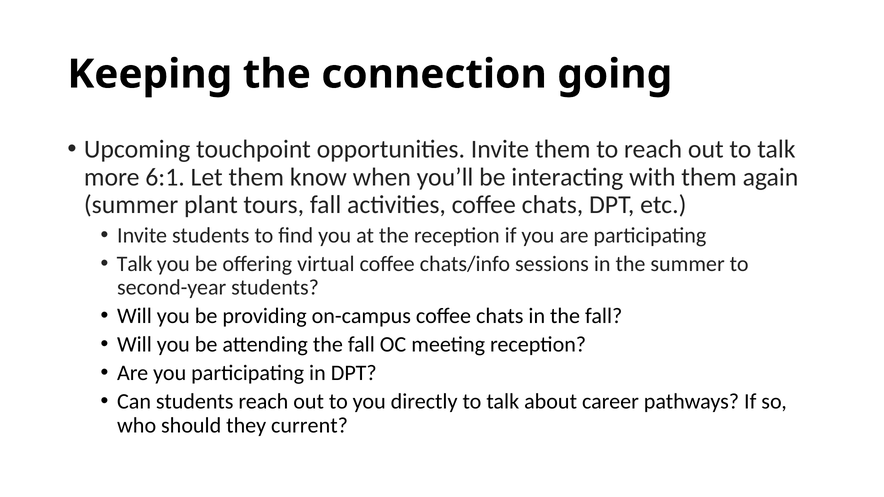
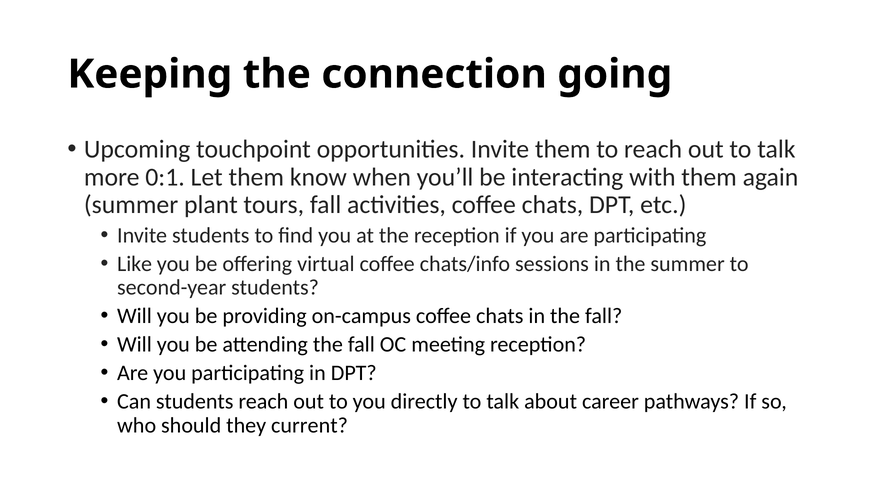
6:1: 6:1 -> 0:1 (165, 177)
Talk: Talk -> Like (135, 264)
